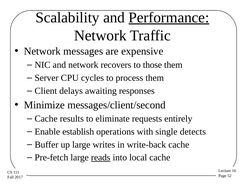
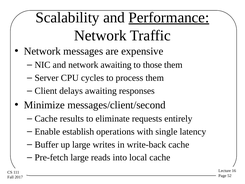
network recovers: recovers -> awaiting (116, 65)
detects: detects -> latency (193, 131)
reads underline: present -> none (101, 157)
